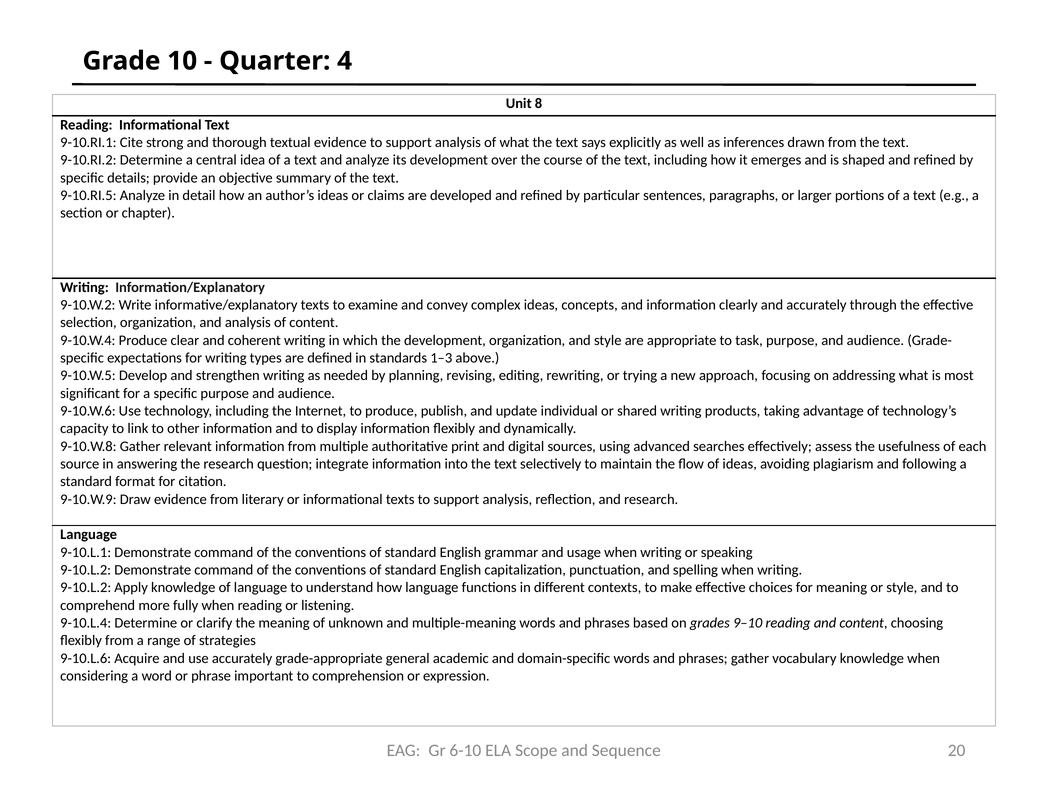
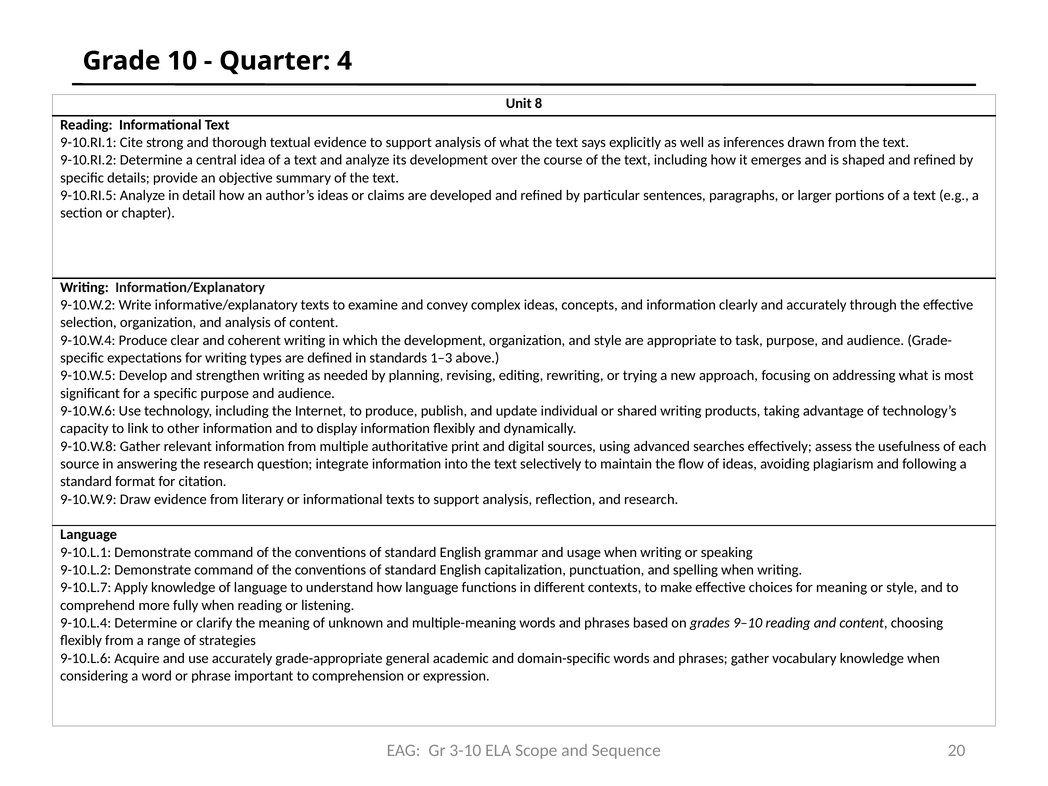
9-10.L.2: 9-10.L.2 -> 9-10.L.7 (86, 588)
6-10: 6-10 -> 3-10 (465, 751)
